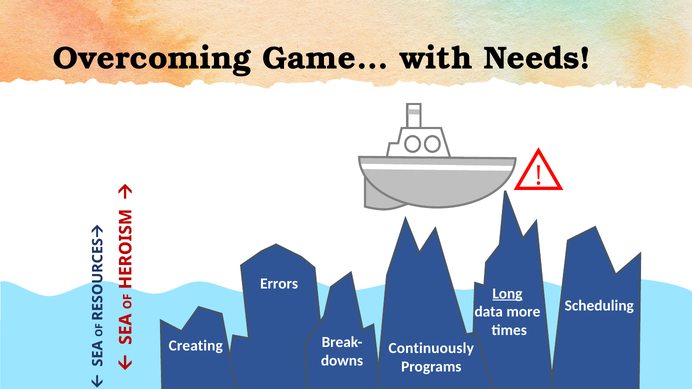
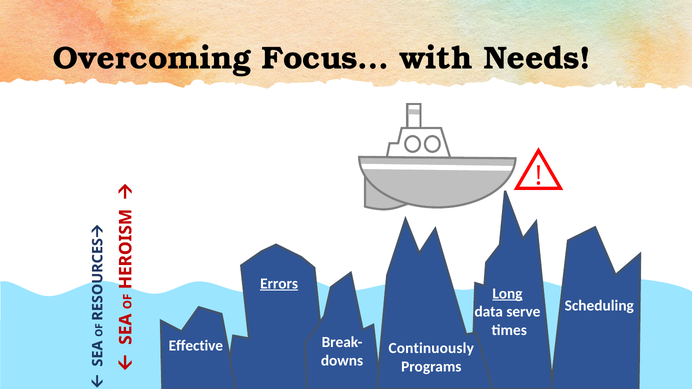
Game…: Game… -> Focus… (325, 58)
Errors underline: none -> present (279, 284)
more: more -> serve (523, 312)
Creating: Creating -> Effective (196, 346)
